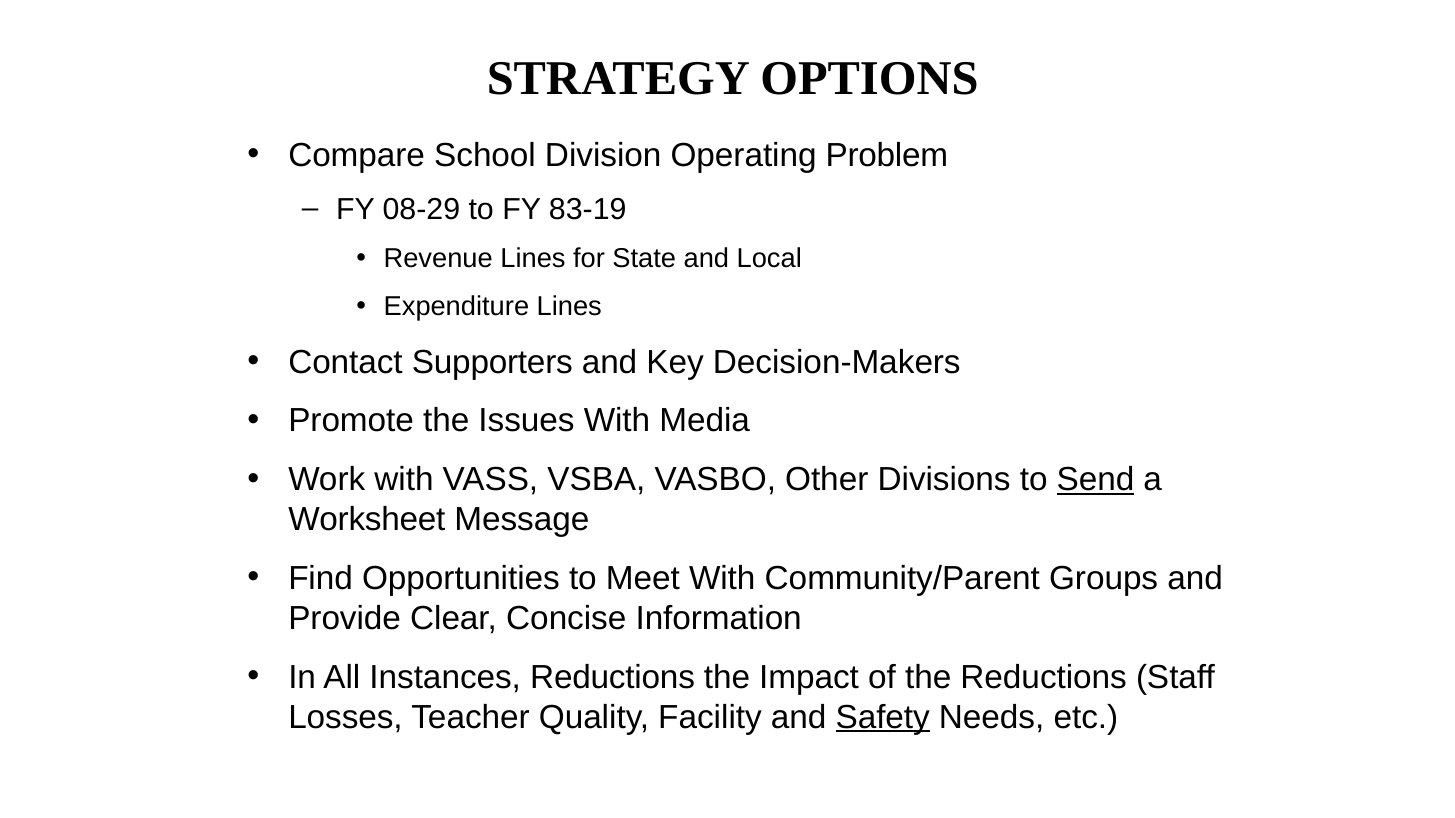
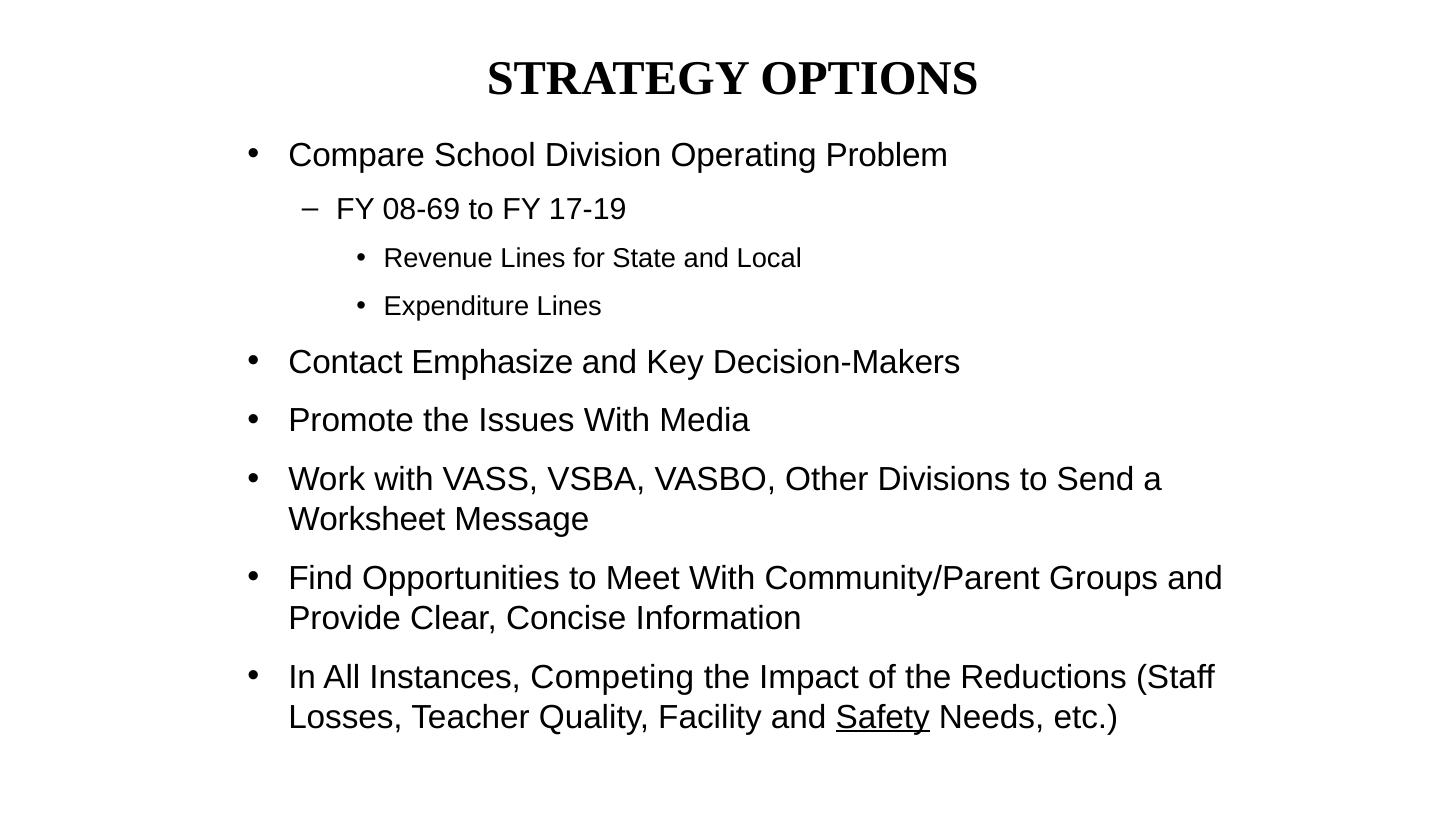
08-29: 08-29 -> 08-69 (421, 209)
83-19: 83-19 -> 17-19 (588, 209)
Supporters: Supporters -> Emphasize (492, 362)
Send underline: present -> none (1095, 480)
Instances Reductions: Reductions -> Competing (612, 678)
